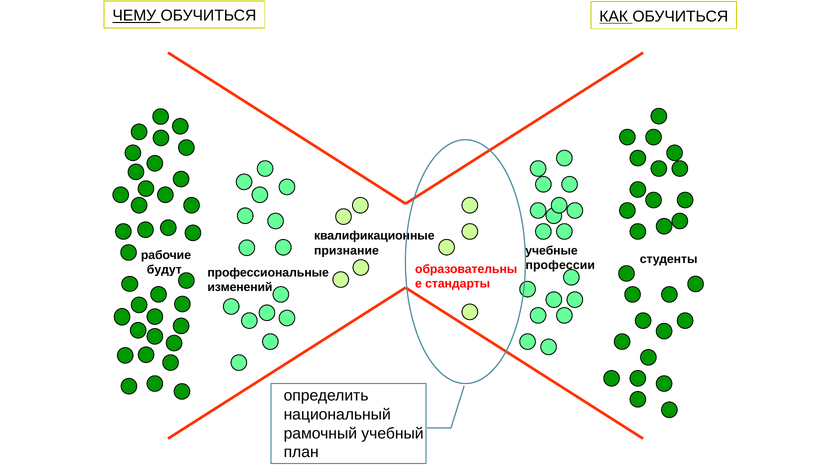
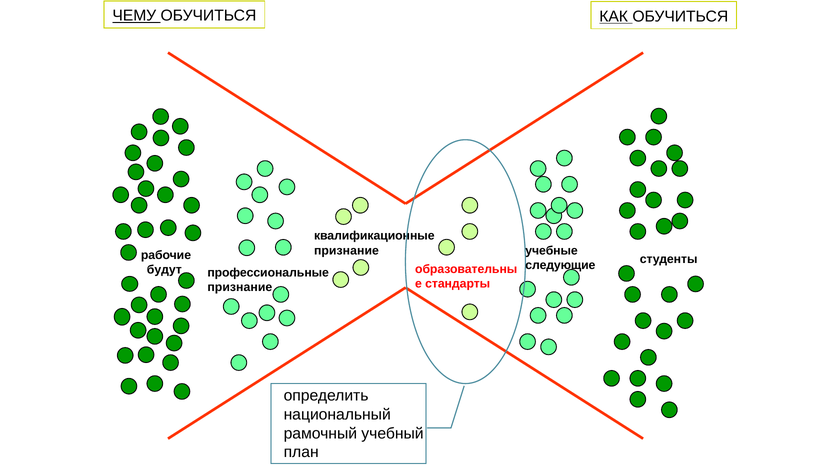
профессии: профессии -> следующие (560, 266)
изменений: изменений -> признание (240, 288)
